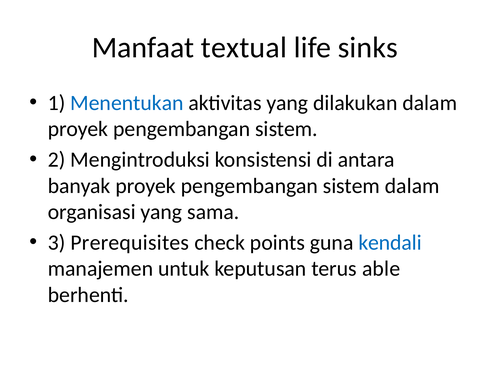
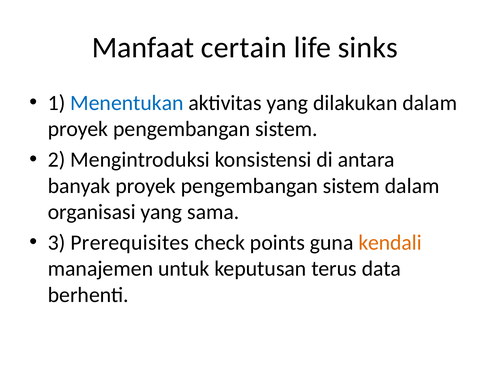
textual: textual -> certain (244, 47)
kendali colour: blue -> orange (390, 242)
able: able -> data (381, 268)
